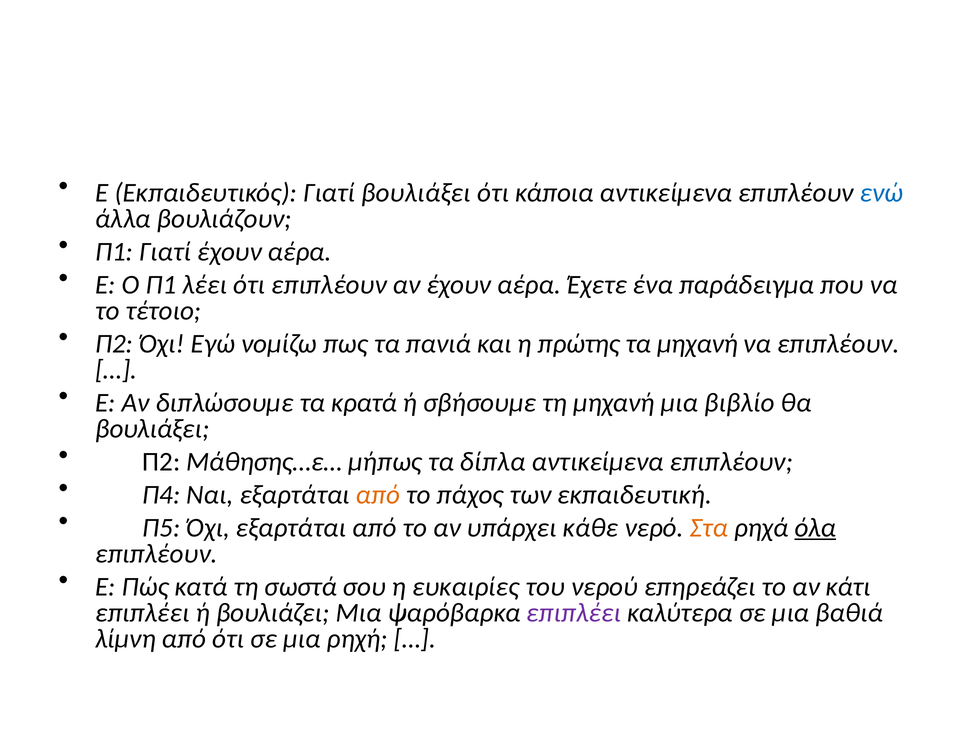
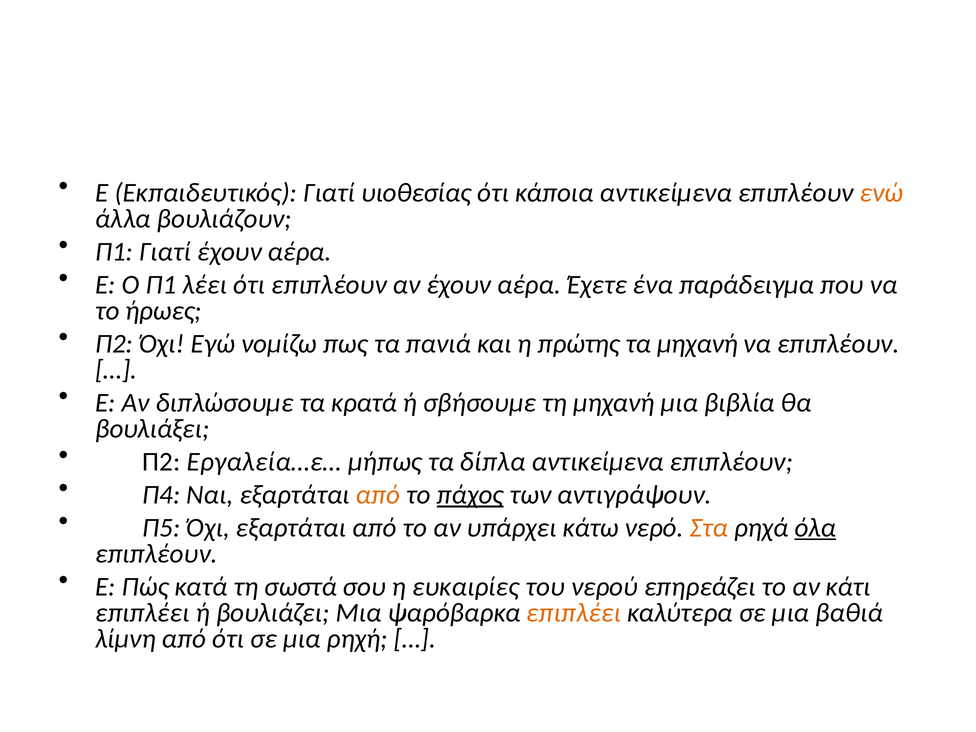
Γιατί βουλιάξει: βουλιάξει -> υιοθεσίας (416, 193)
ενώ colour: blue -> orange (881, 193)
τέτοιο: τέτοιο -> ήρωες (164, 311)
βιβλίο: βιβλίο -> βιβλία (740, 403)
Μάθησης…ε…: Μάθησης…ε… -> Εργαλεία…ε… (264, 462)
πάχος underline: none -> present (470, 495)
εκπαιδευτική: εκπαιδευτική -> αντιγράψουν (635, 495)
κάθε: κάθε -> κάτω (591, 528)
επιπλέει colour: purple -> orange (574, 613)
